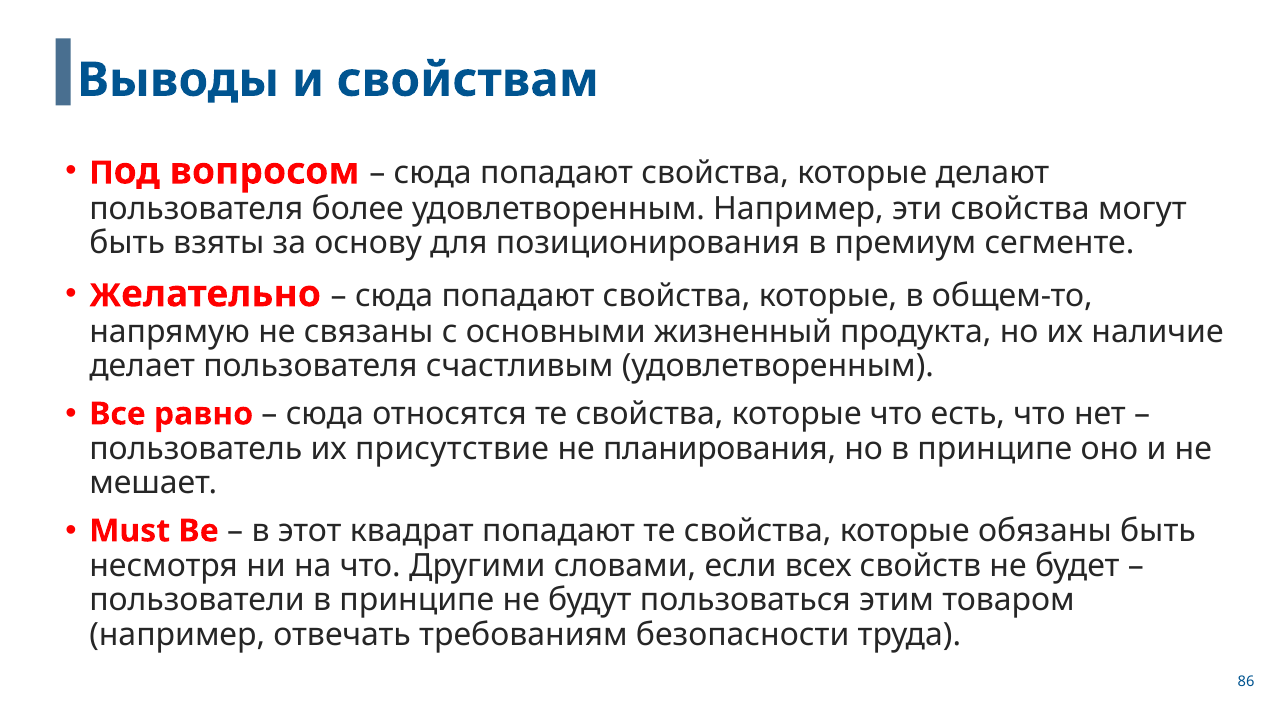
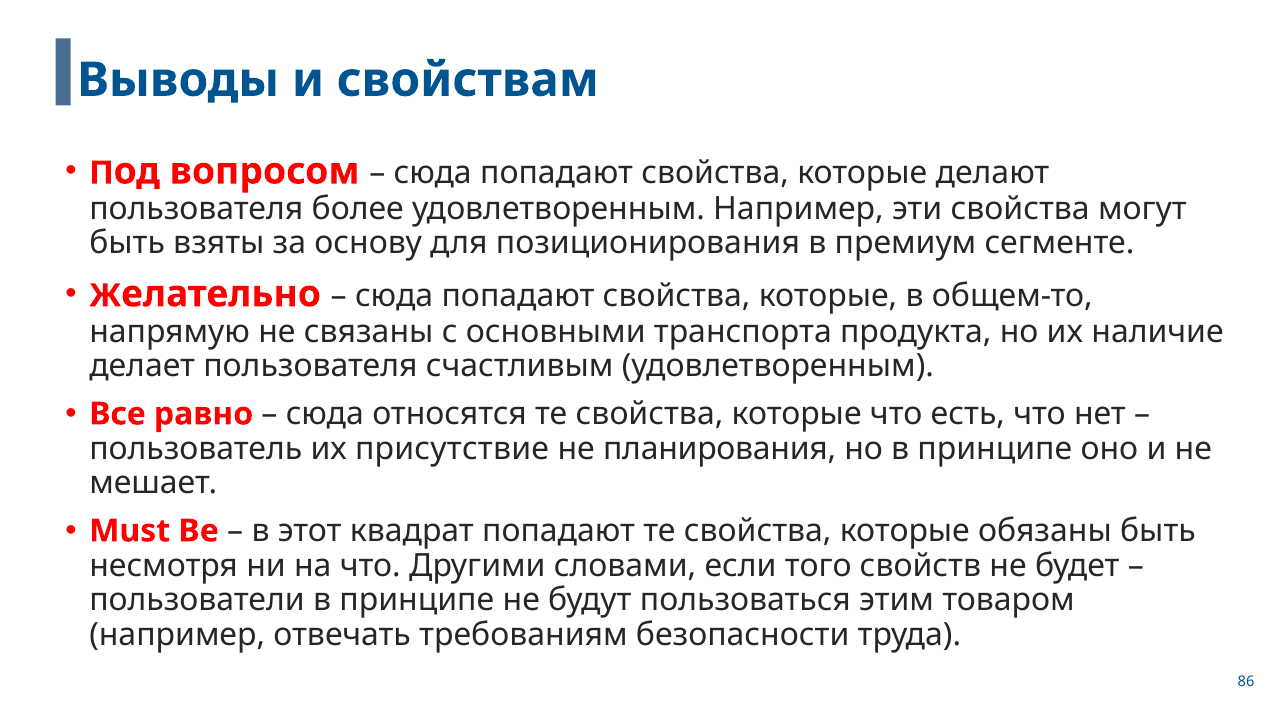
жизненный: жизненный -> транспорта (743, 331)
всех: всех -> того (818, 565)
